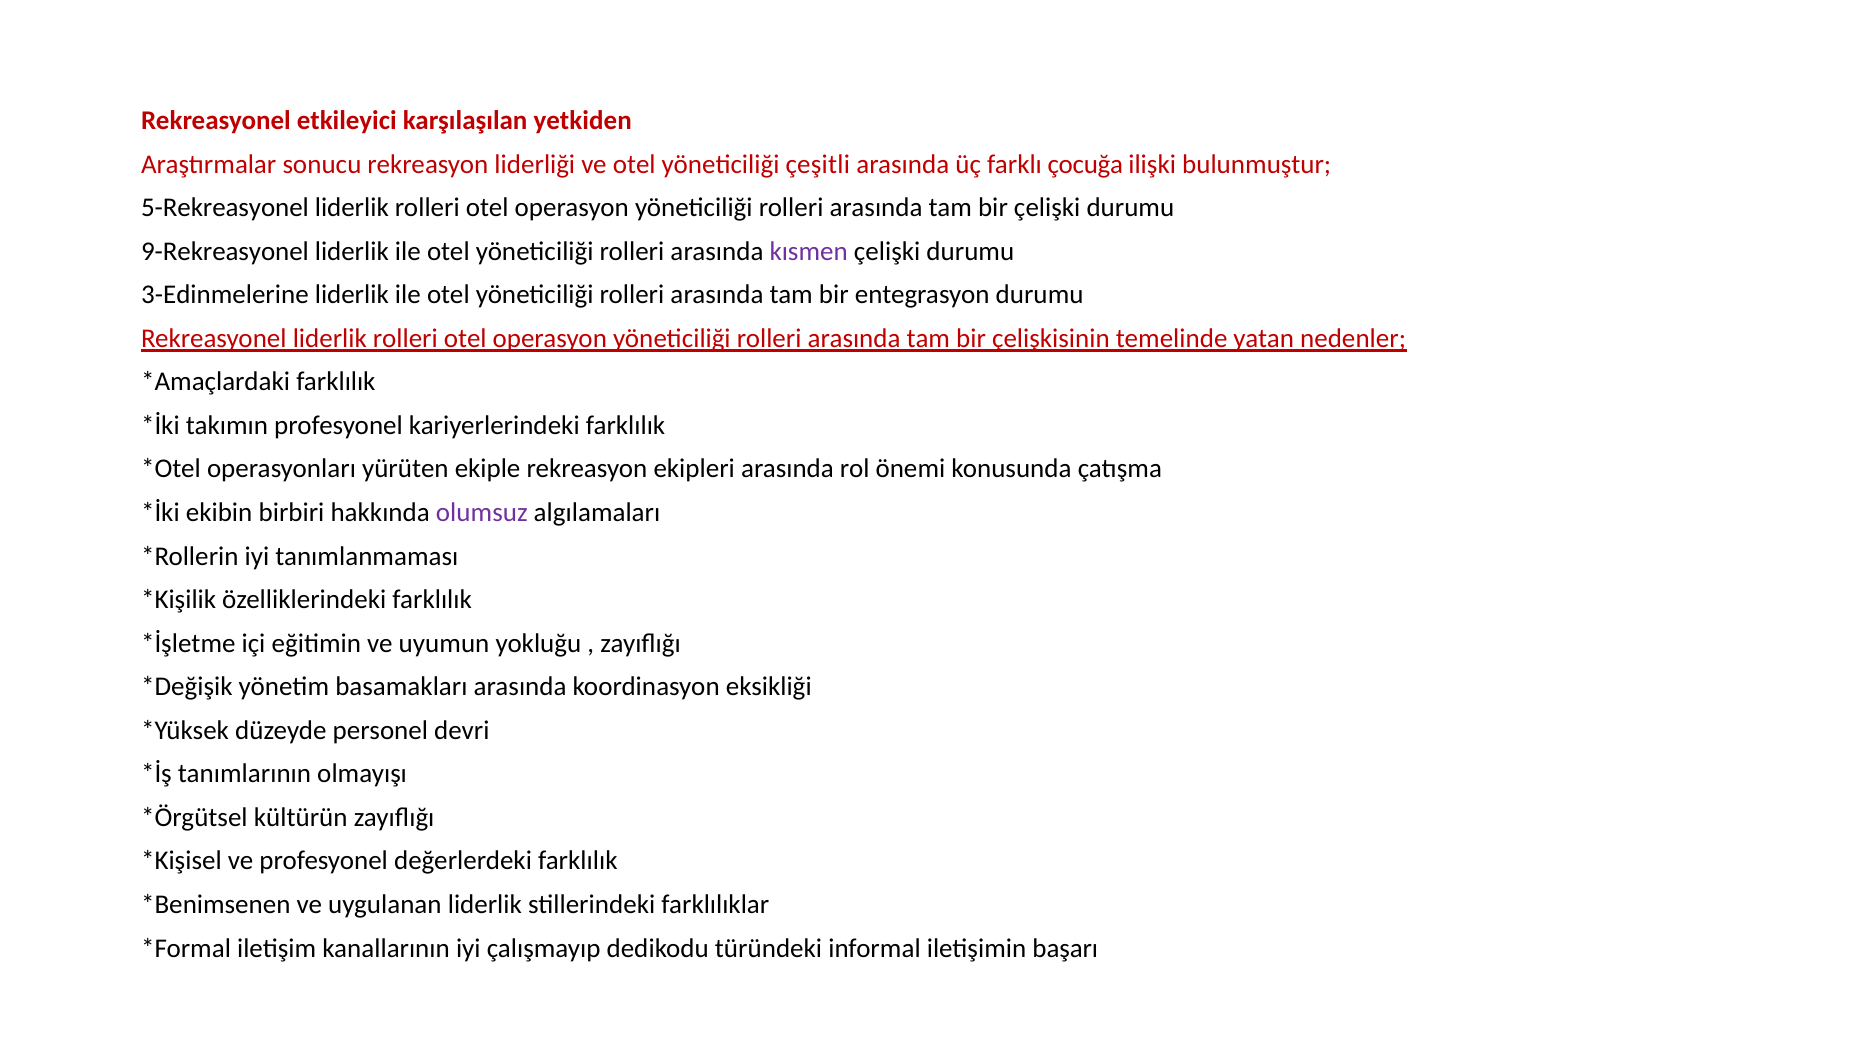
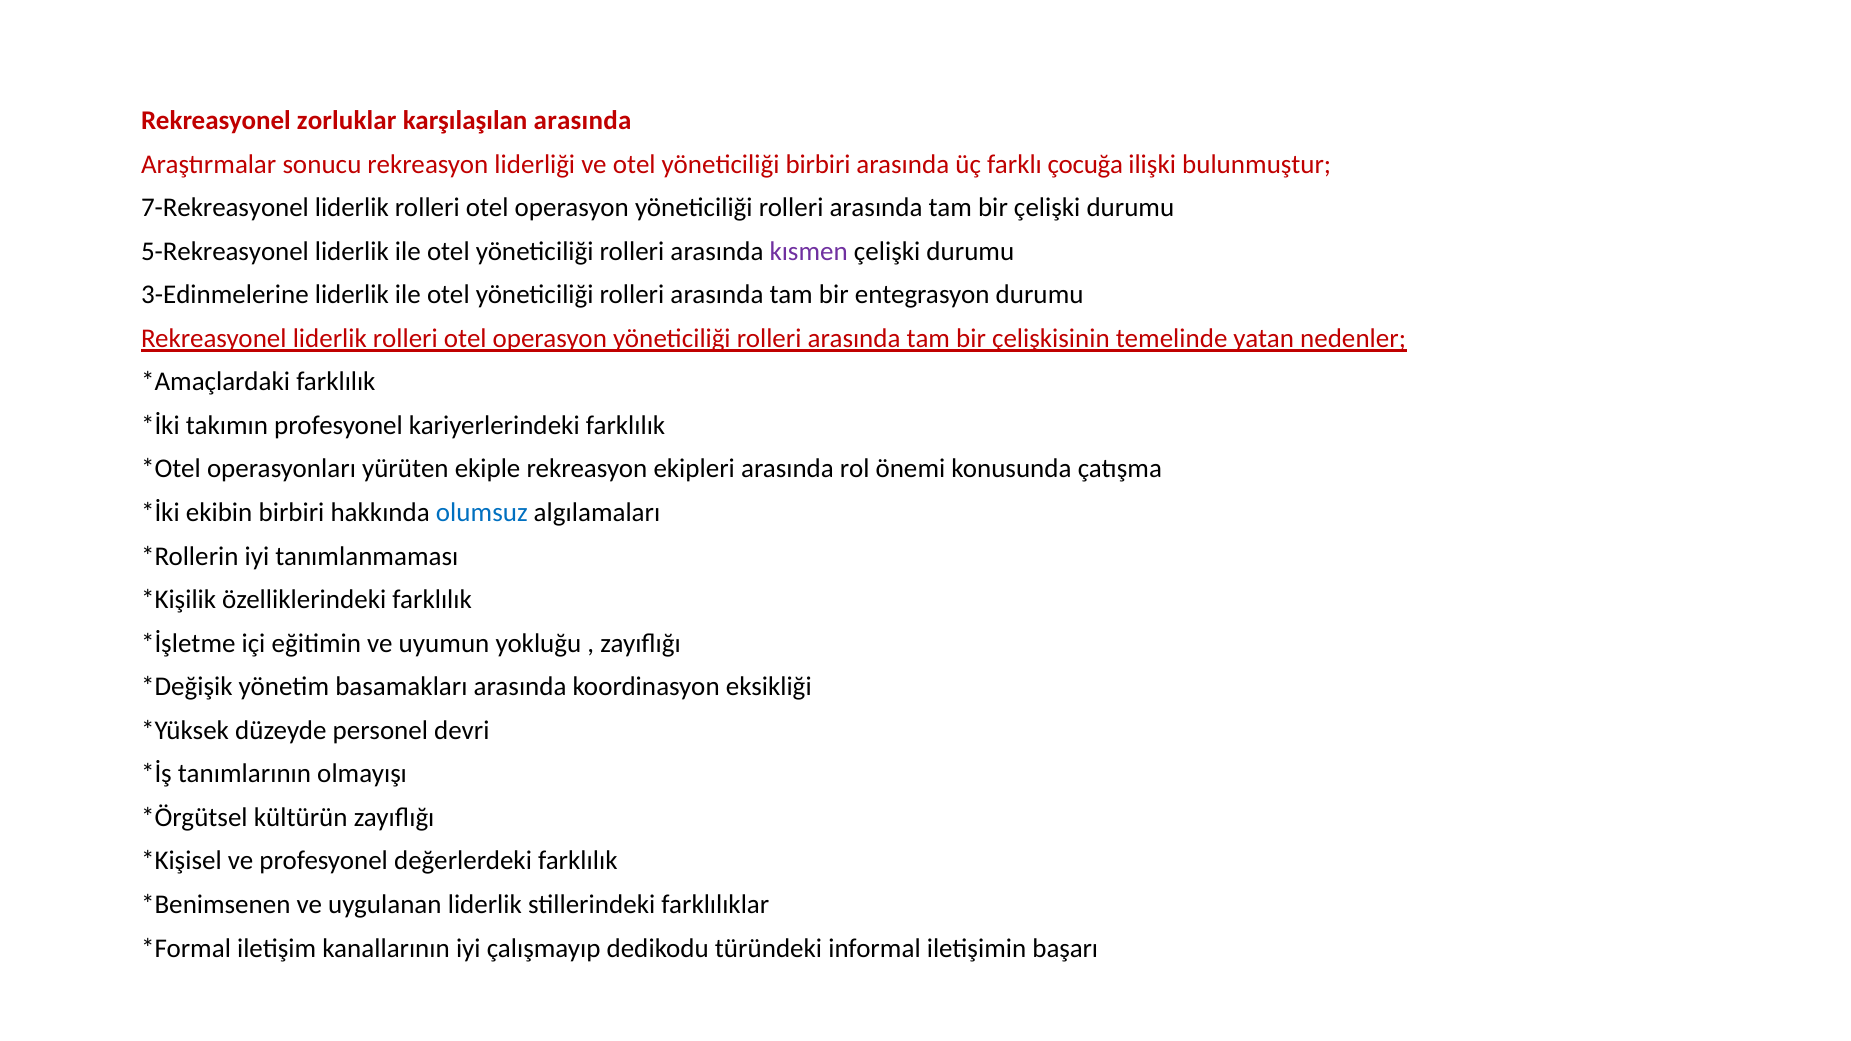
etkileyici: etkileyici -> zorluklar (347, 121)
karşılaşılan yetkiden: yetkiden -> arasında (583, 121)
yöneticiliği çeşitli: çeşitli -> birbiri (818, 164)
5-Rekreasyonel: 5-Rekreasyonel -> 7-Rekreasyonel (225, 208)
9-Rekreasyonel: 9-Rekreasyonel -> 5-Rekreasyonel (225, 251)
olumsuz colour: purple -> blue (482, 513)
